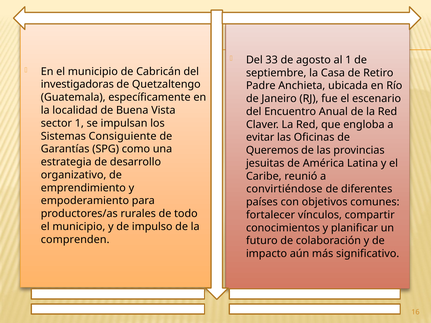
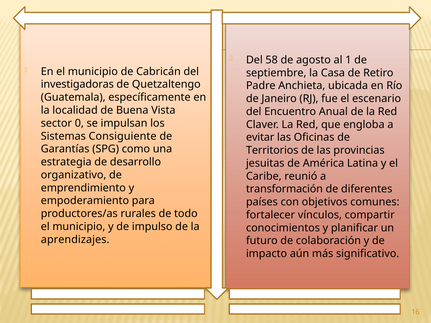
33: 33 -> 58 (272, 60)
sector 1: 1 -> 0 (79, 123)
Queremos: Queremos -> Territorios (272, 150)
convirtiéndose: convirtiéndose -> transformación (284, 189)
comprenden: comprenden -> aprendizajes (75, 240)
